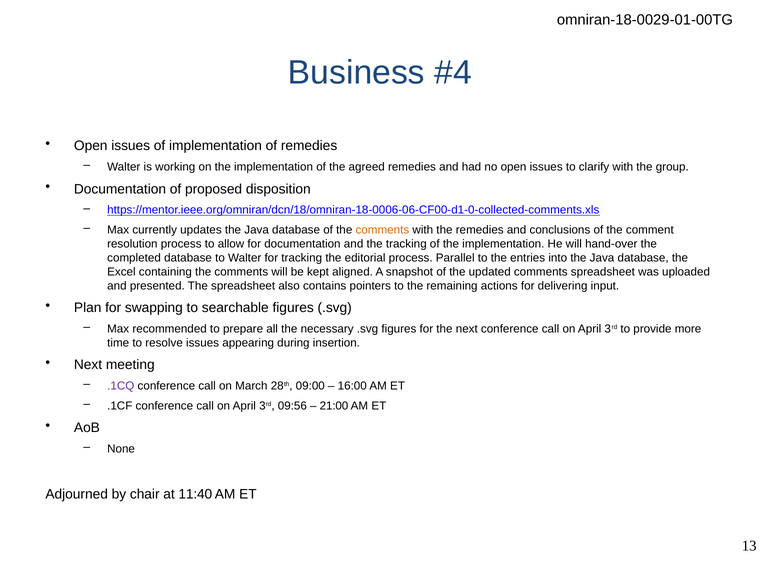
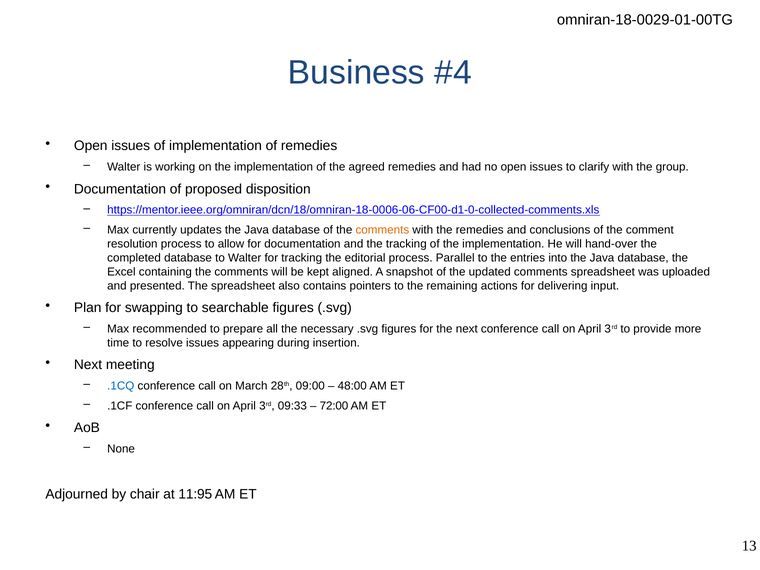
.1CQ colour: purple -> blue (121, 386)
16:00: 16:00 -> 48:00 (352, 386)
09:56: 09:56 -> 09:33 (292, 406)
21:00: 21:00 -> 72:00 (334, 406)
11:40: 11:40 -> 11:95 (195, 494)
